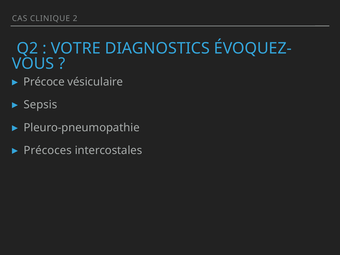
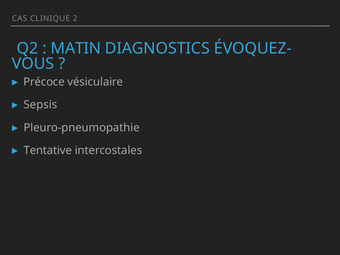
VOTRE: VOTRE -> MATIN (76, 48)
Précoces: Précoces -> Tentative (48, 150)
